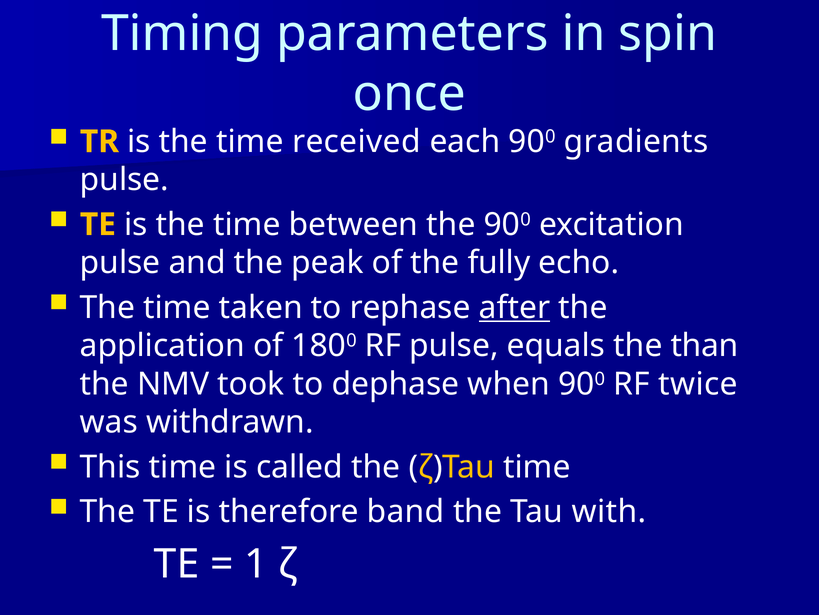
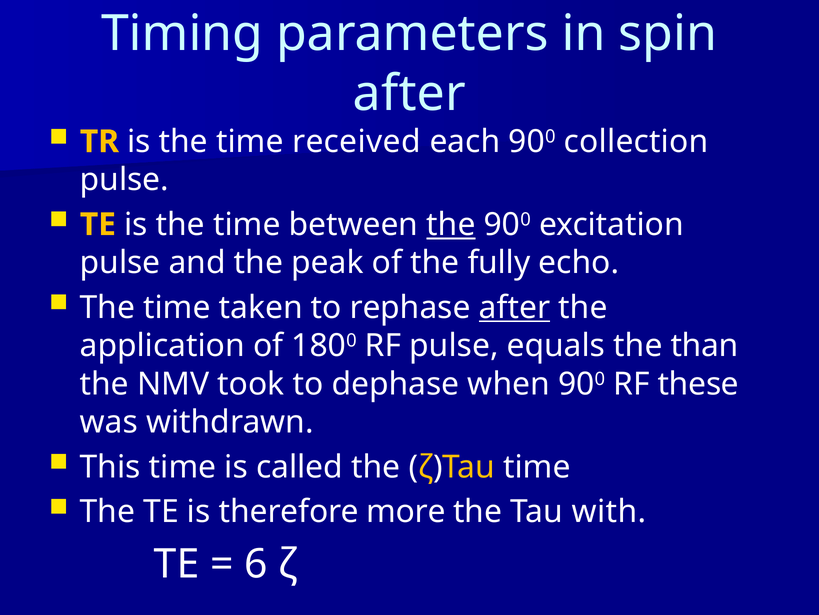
once: once -> after (409, 94)
gradients: gradients -> collection (636, 141)
the underline: none -> present (451, 224)
twice: twice -> these (698, 384)
band: band -> more (406, 511)
1: 1 -> 6 (256, 564)
